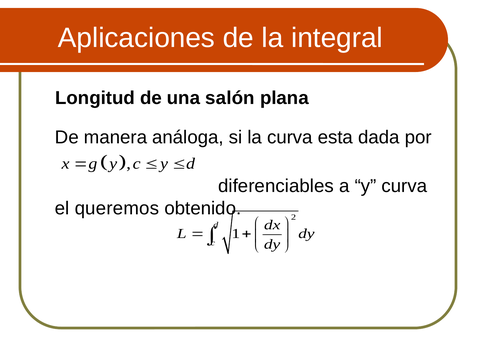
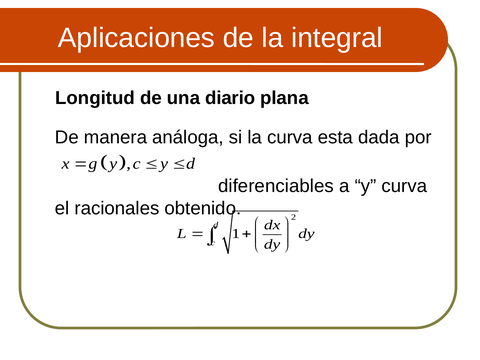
salón: salón -> diario (230, 98)
queremos: queremos -> racionales (117, 208)
